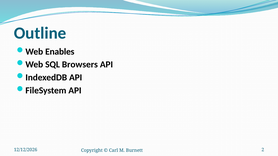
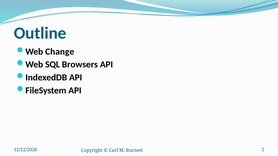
Enables: Enables -> Change (60, 52)
